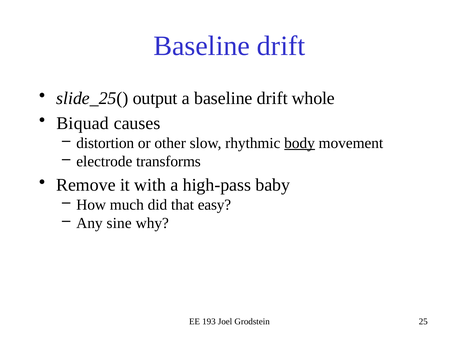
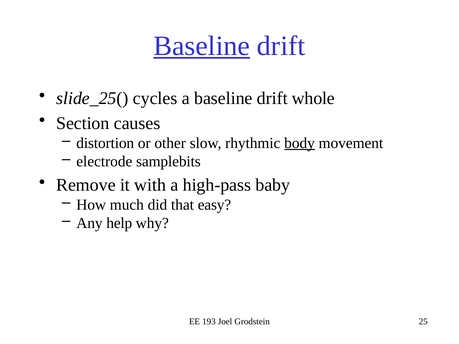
Baseline underline: none -> present (202, 46)
output: output -> cycles (155, 98)
Biquad: Biquad -> Section (83, 123)
transforms: transforms -> samplebits (168, 162)
sine: sine -> help (119, 223)
